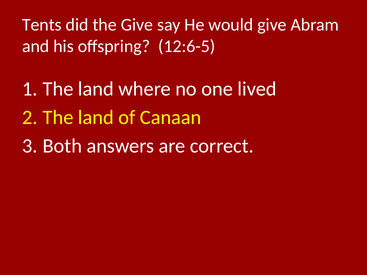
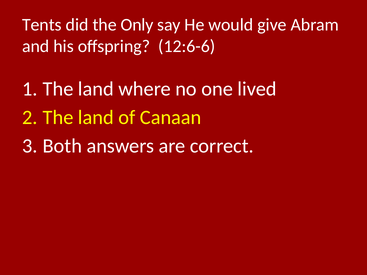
the Give: Give -> Only (137, 25)
12:6-5: 12:6-5 -> 12:6-6 (187, 46)
